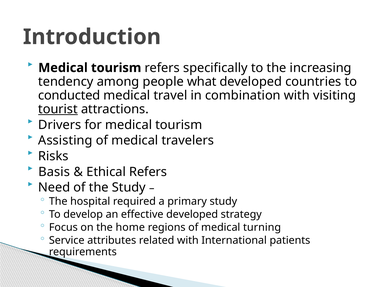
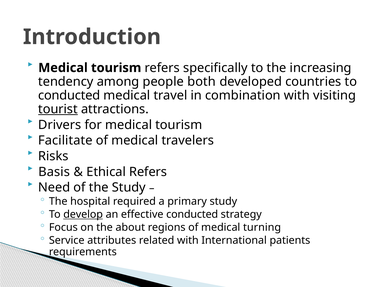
what: what -> both (202, 82)
Assisting: Assisting -> Facilitate (65, 141)
develop underline: none -> present (83, 215)
effective developed: developed -> conducted (192, 215)
home: home -> about (130, 228)
